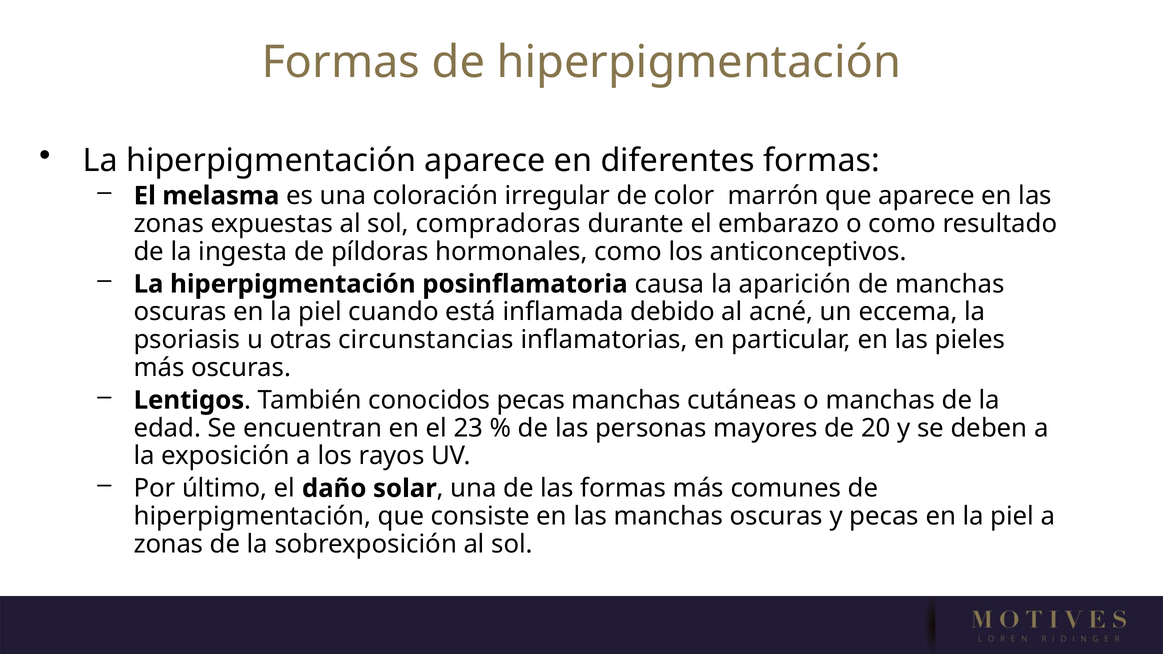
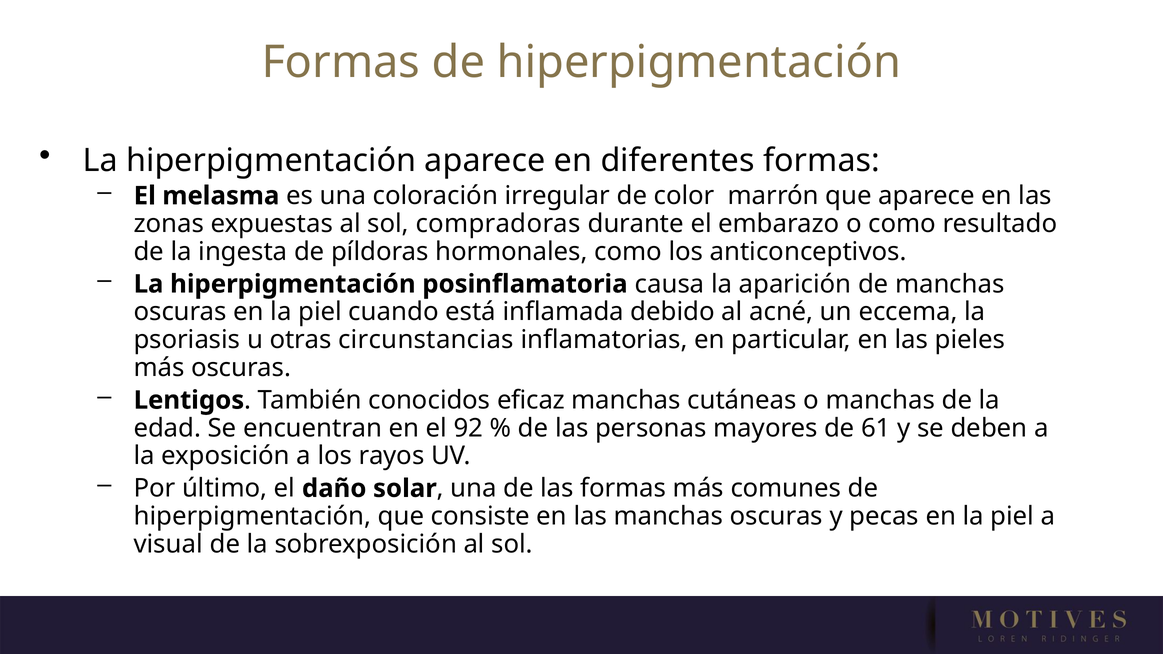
conocidos pecas: pecas -> eficaz (531, 400)
23: 23 -> 92 (468, 428)
20: 20 -> 61 (876, 428)
zonas: zonas -> visual (168, 544)
